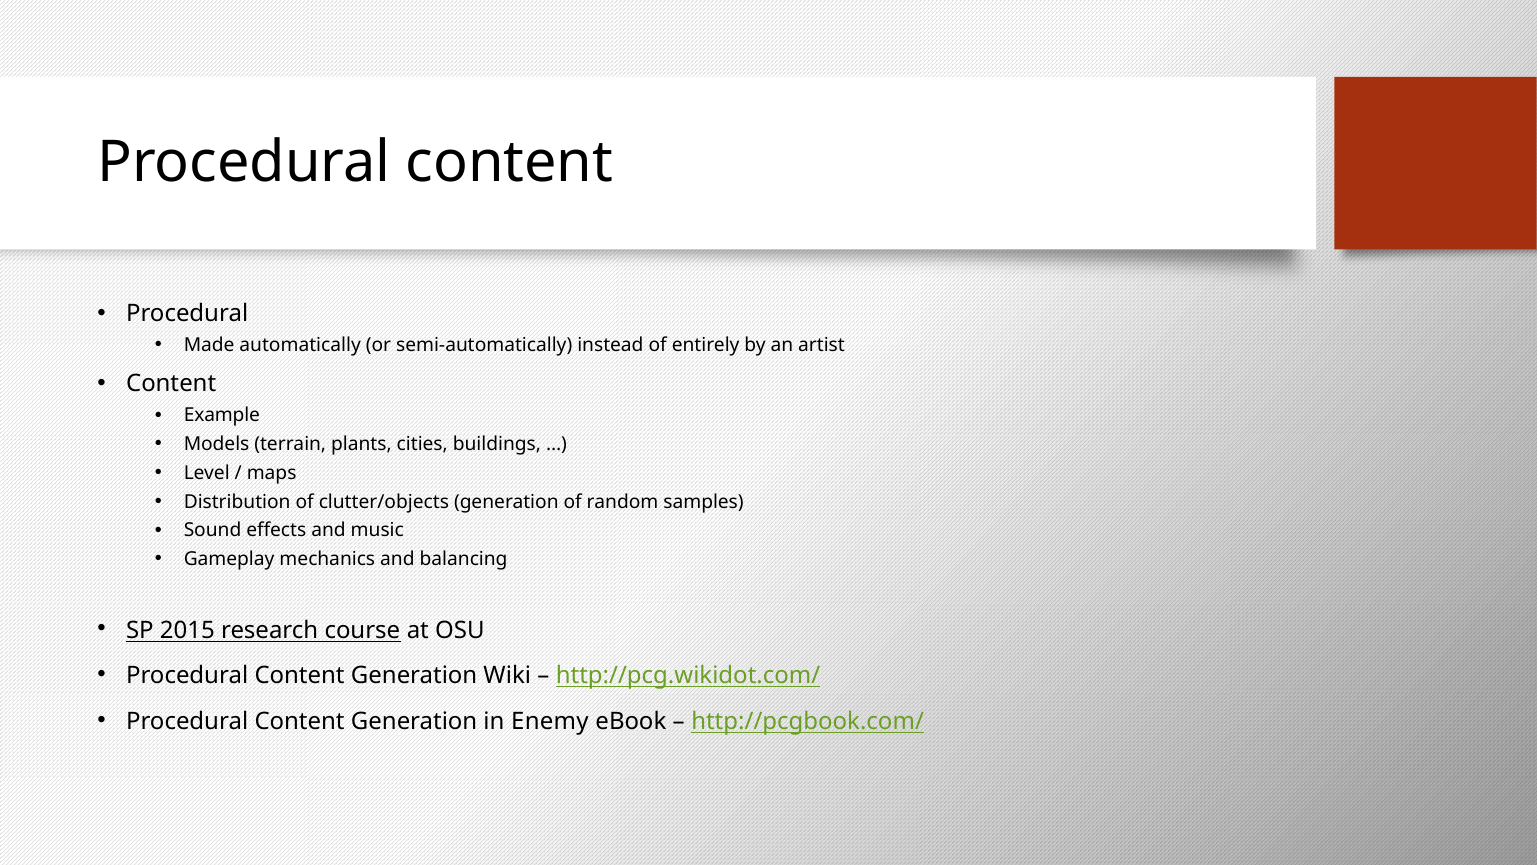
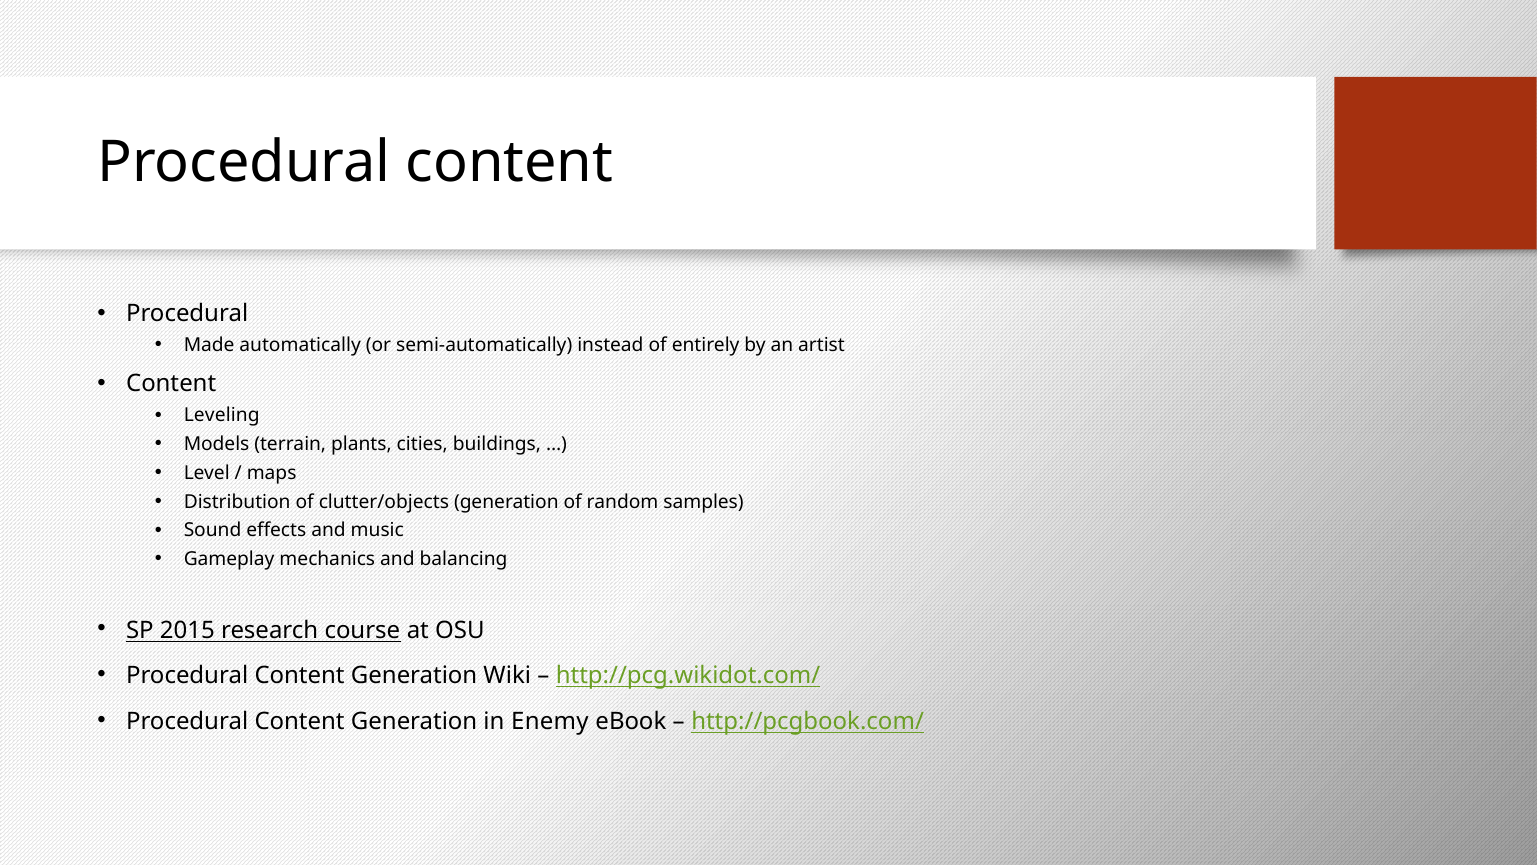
Example: Example -> Leveling (222, 415)
